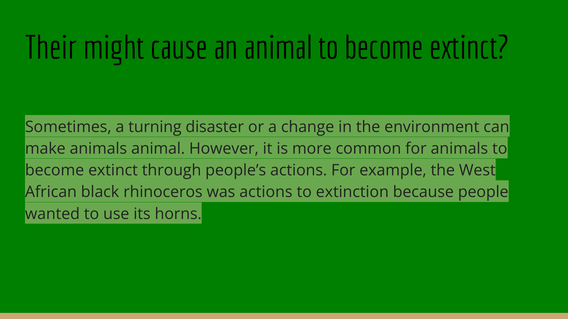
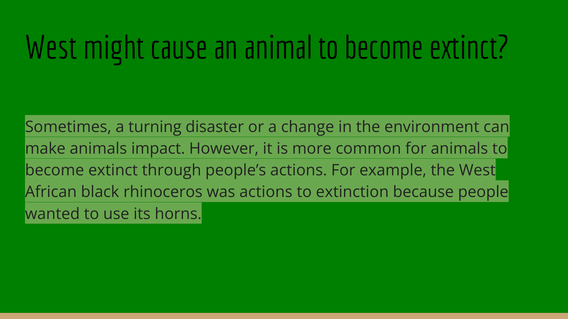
Their: Their -> West (51, 48)
animals animal: animal -> impact (158, 149)
